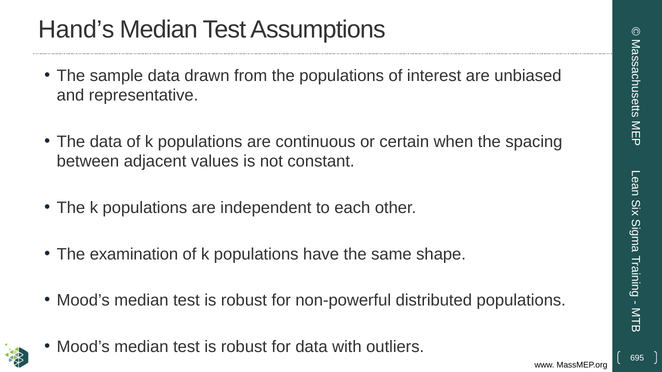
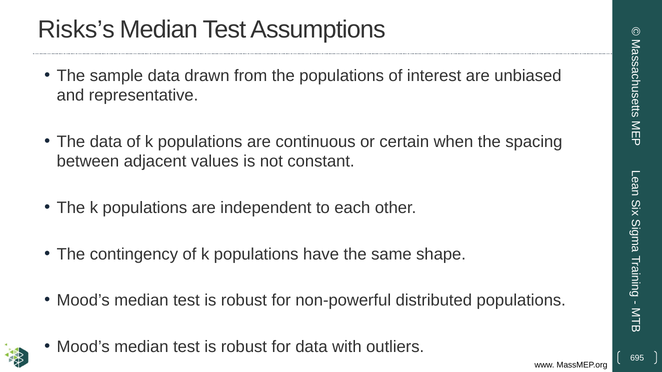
Hand’s: Hand’s -> Risks’s (76, 29)
examination: examination -> contingency (134, 254)
